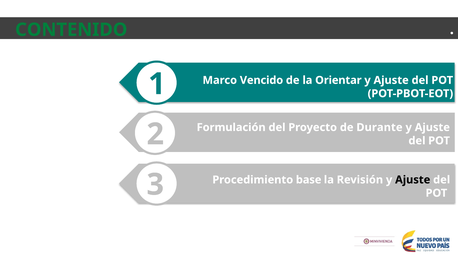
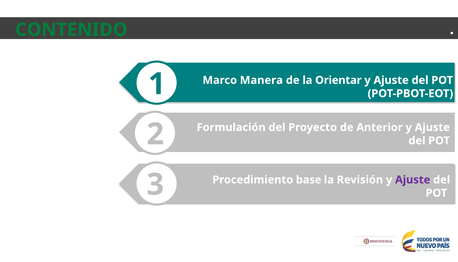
Vencido: Vencido -> Manera (261, 80)
Durante: Durante -> Anterior (380, 127)
Ajuste colour: black -> purple (413, 180)
